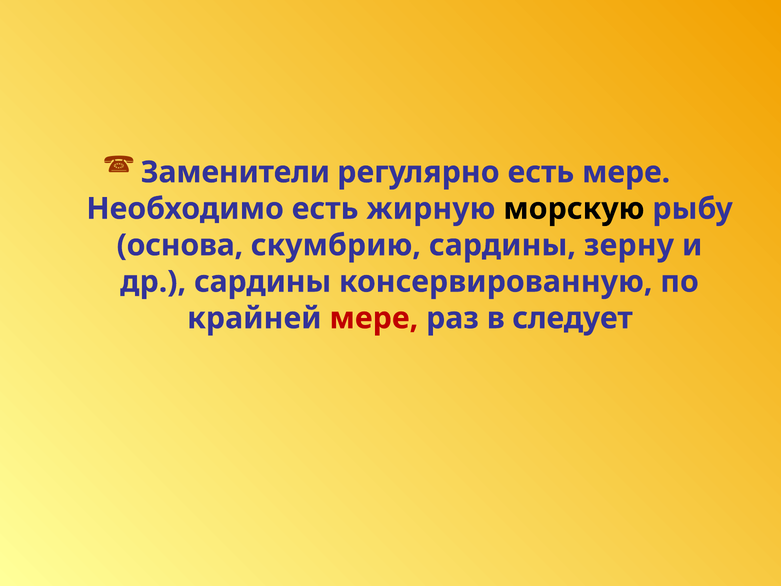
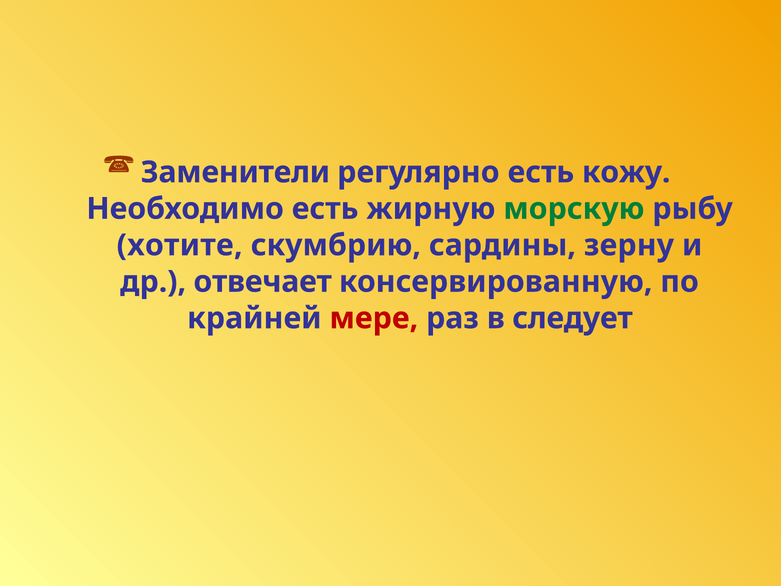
есть мере: мере -> кожу (626, 172)
морскую colour: black -> green (574, 209)
основа: основа -> хотите (180, 245)
др сардины: сардины -> отвечает (263, 282)
